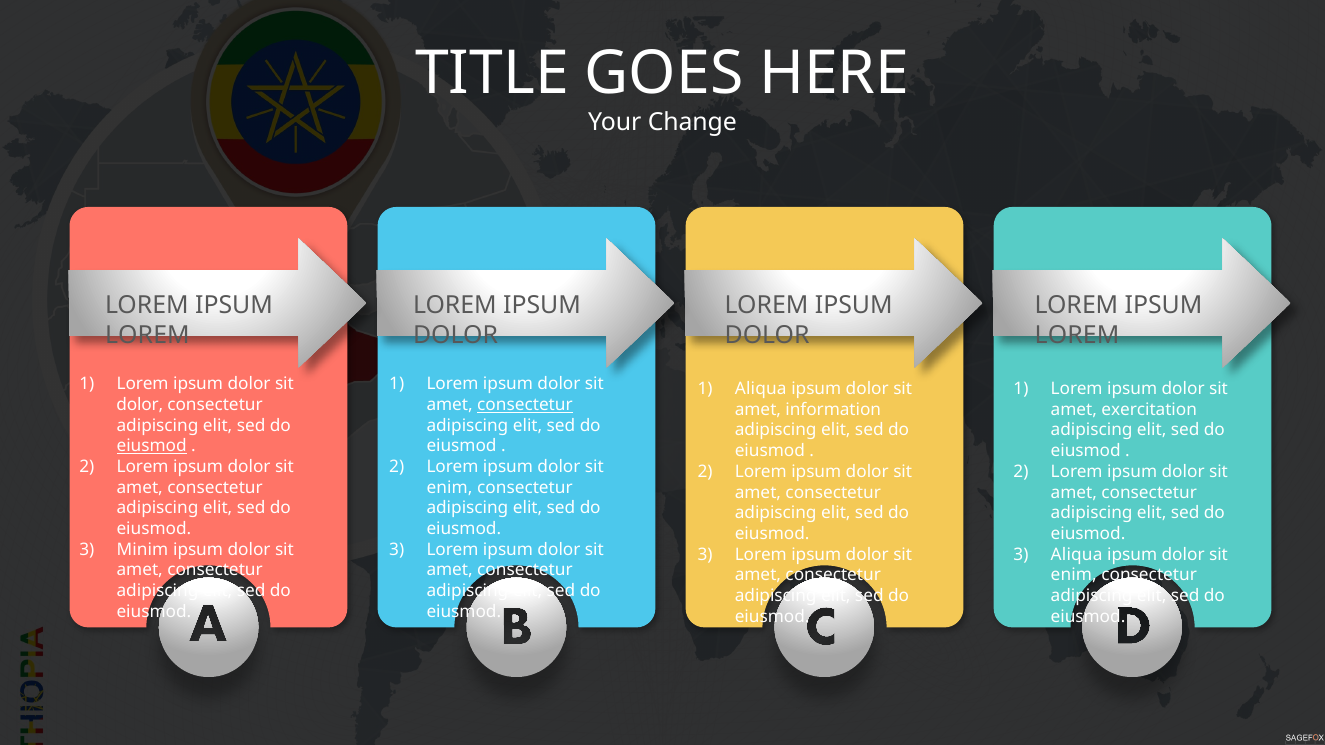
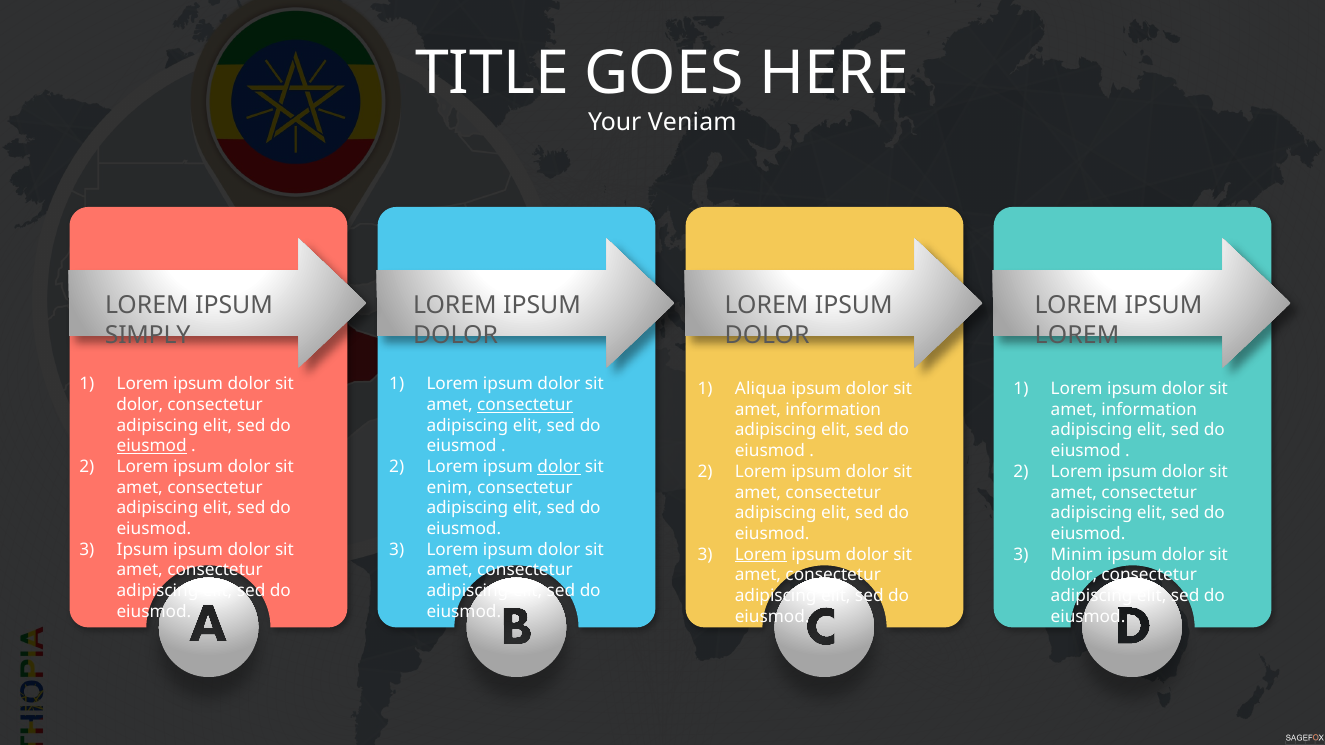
Change: Change -> Veniam (692, 122)
LOREM: LOREM -> SIMPLY (148, 336)
exercitation: exercitation -> information (1149, 410)
dolor underline: none -> present (559, 467)
Minim: Minim -> Ipsum (142, 550)
Lorem underline: none -> present (761, 555)
Aliqua: Aliqua -> Minim (1077, 555)
enim: enim -> dolor (1074, 575)
